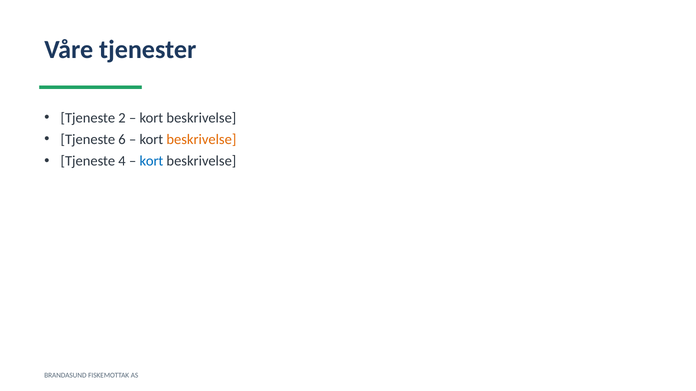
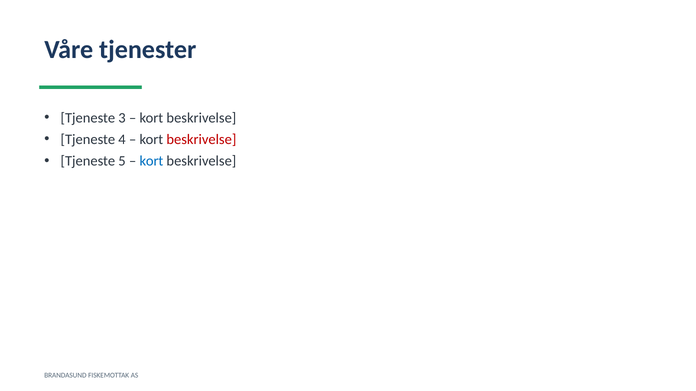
2: 2 -> 3 (122, 118)
6: 6 -> 4 (122, 140)
beskrivelse colour: orange -> red (201, 140)
4: 4 -> 5 (122, 161)
